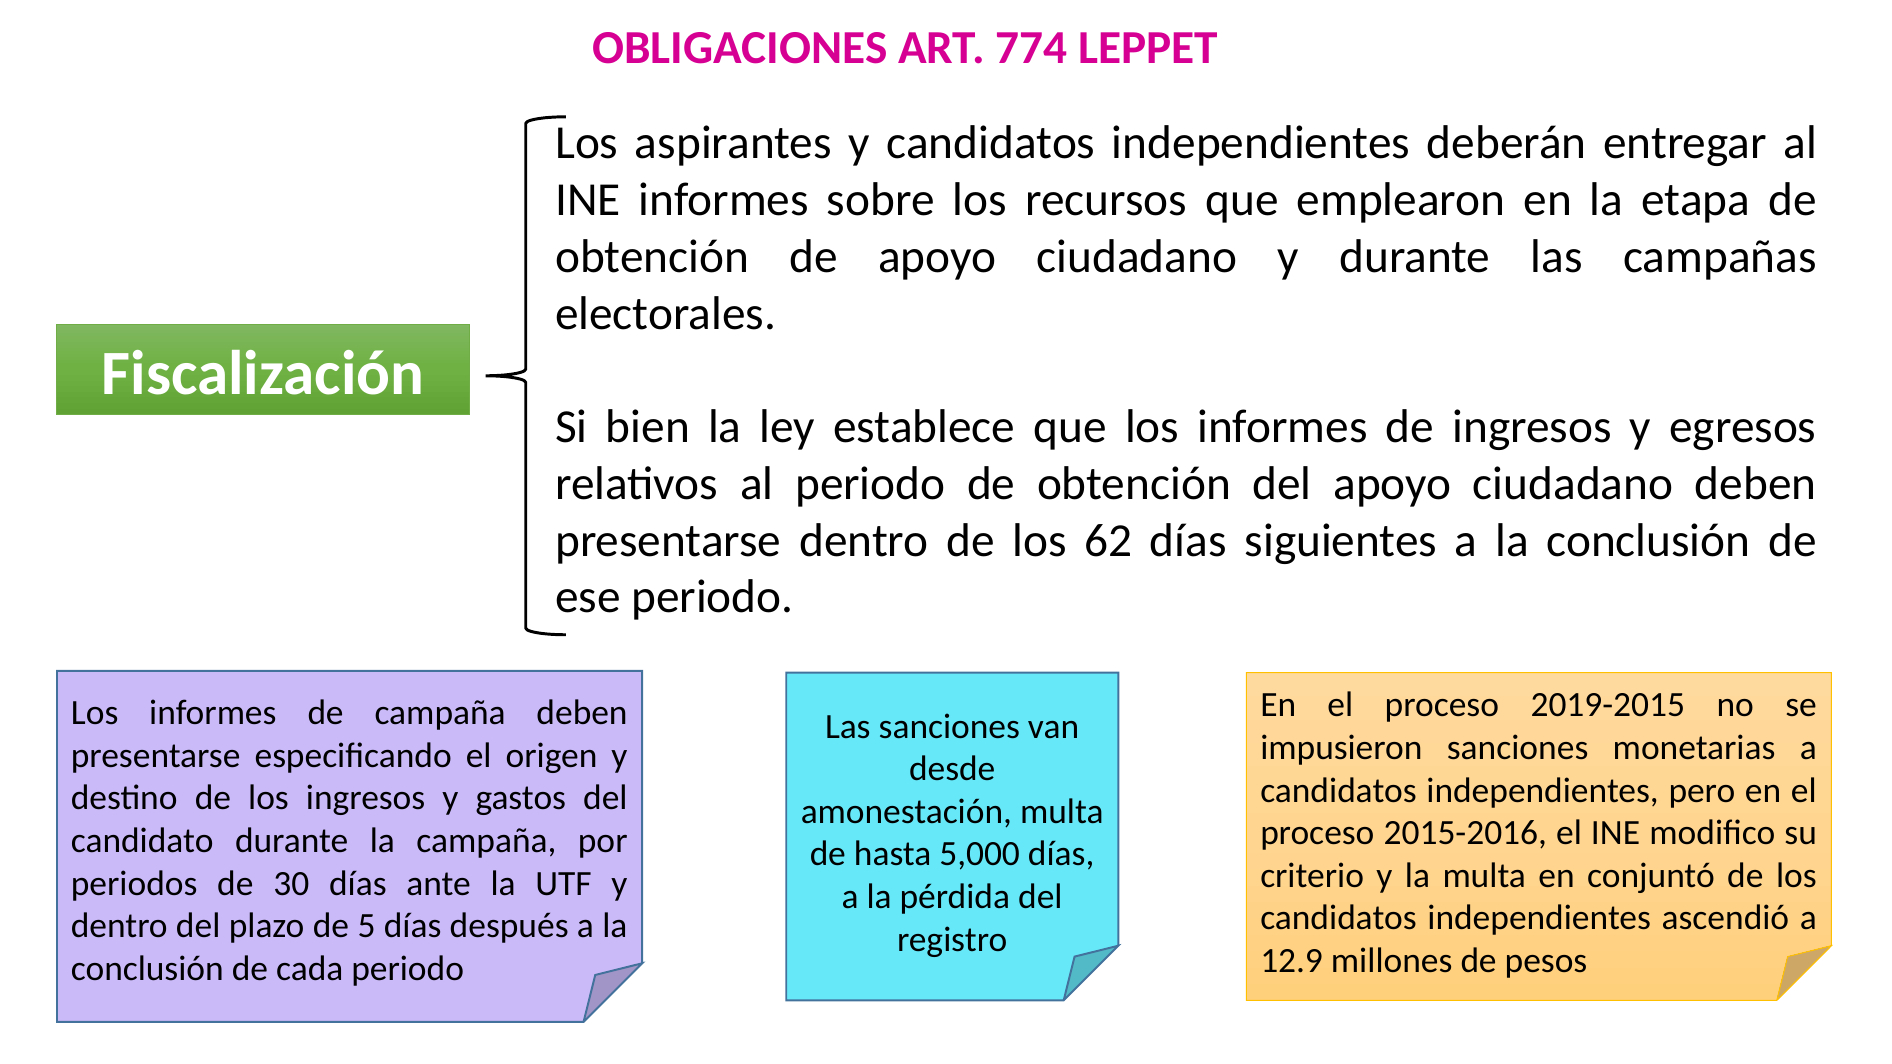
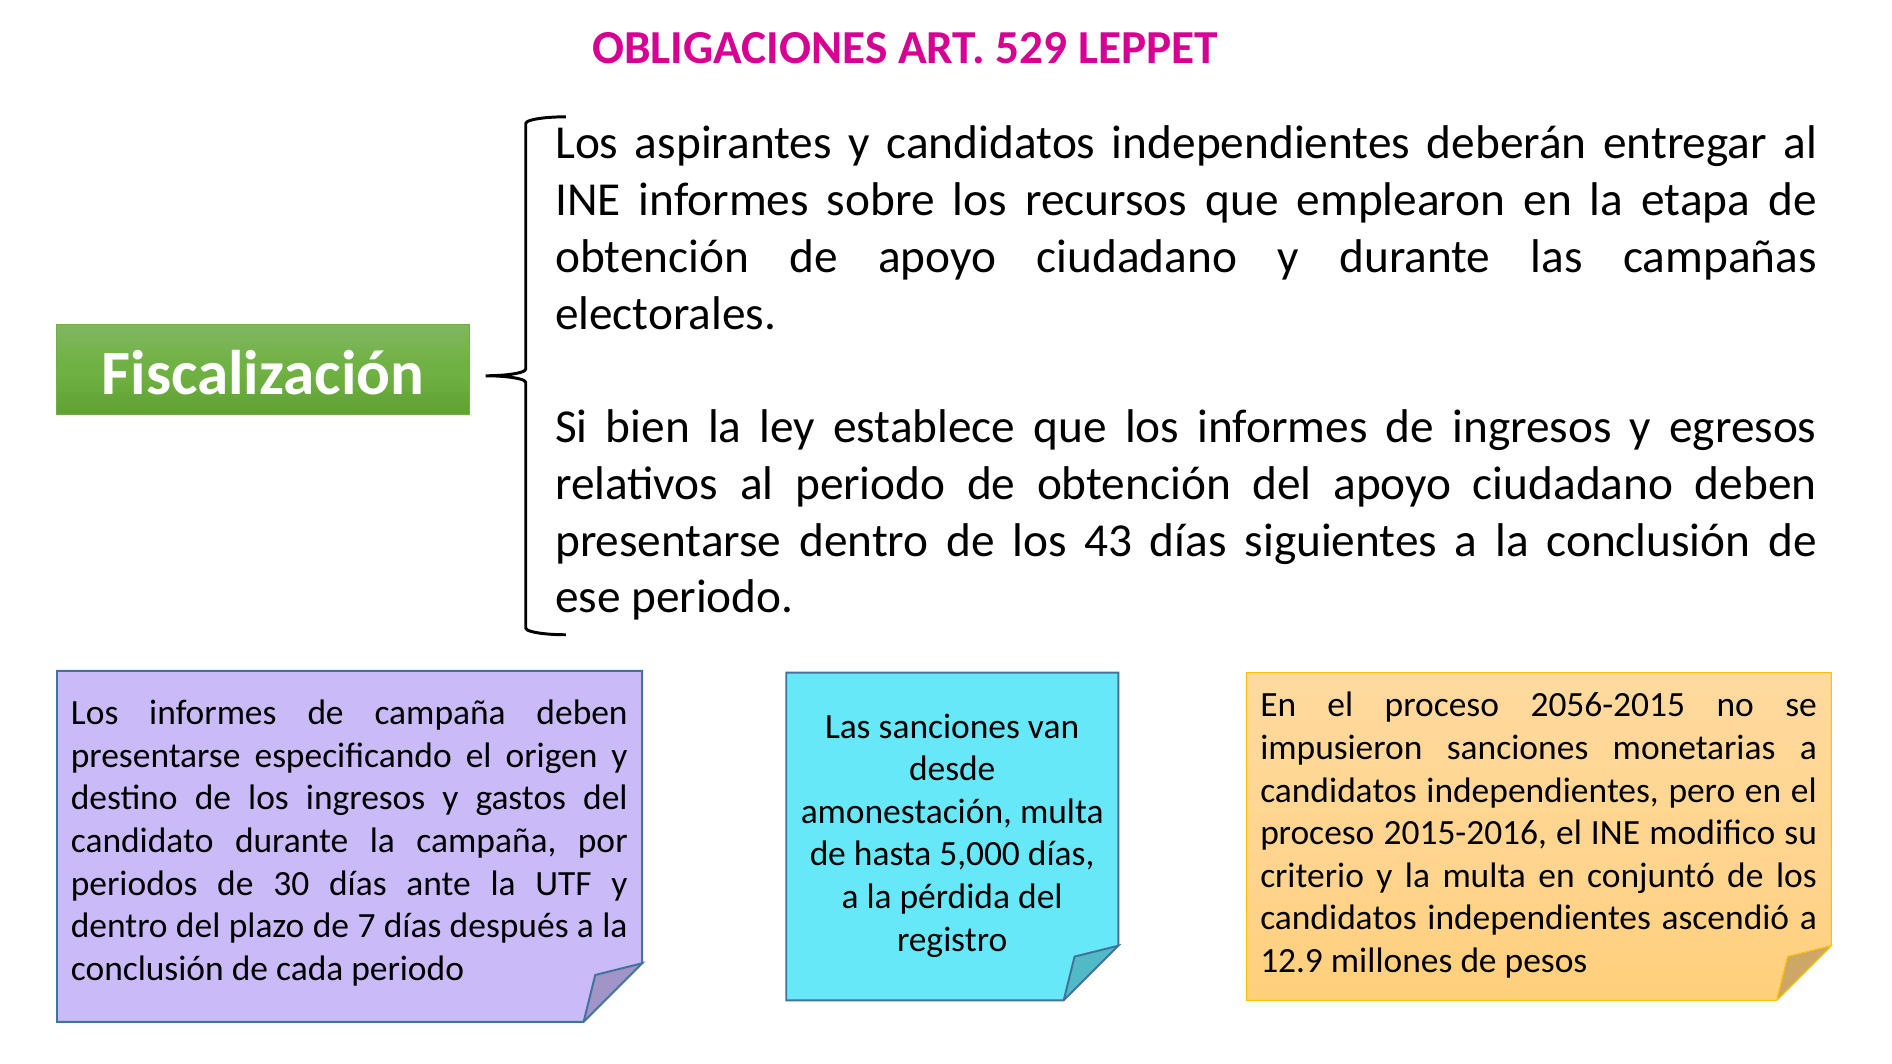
774: 774 -> 529 (1032, 48)
62: 62 -> 43 (1108, 541)
2019-2015: 2019-2015 -> 2056-2015 (1608, 705)
5: 5 -> 7 (367, 926)
